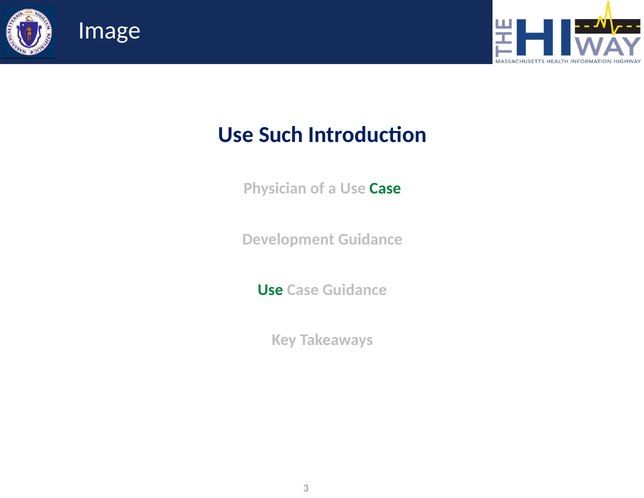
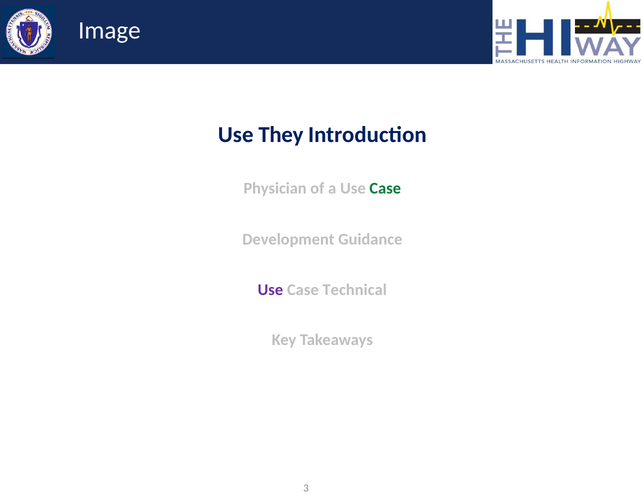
Such: Such -> They (281, 134)
Use colour: green -> purple (270, 289)
Case Guidance: Guidance -> Technical (355, 289)
